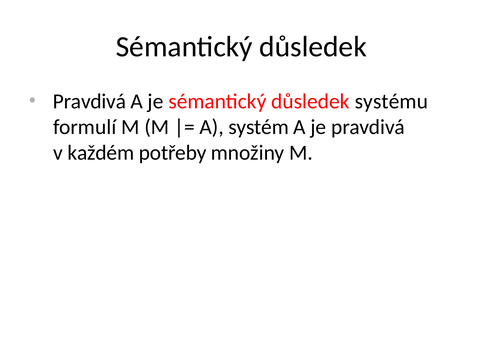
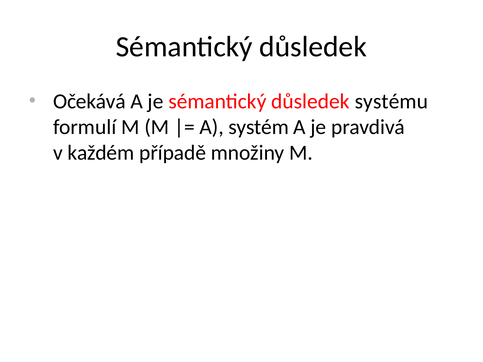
Pravdivá: Pravdivá -> Očekává (89, 101)
potřeby: potřeby -> případě (173, 153)
